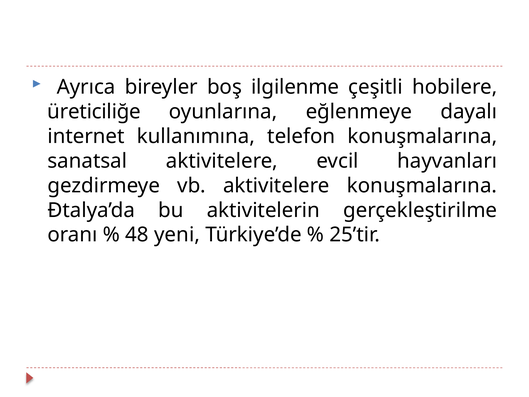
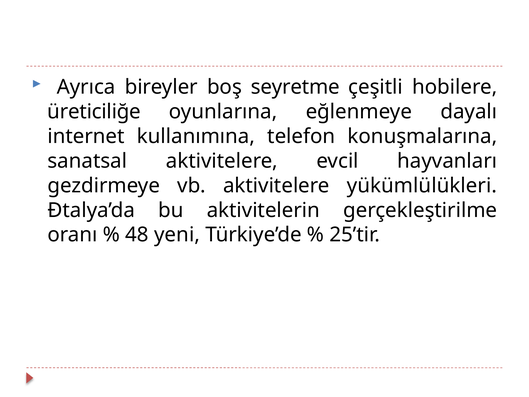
ilgilenme: ilgilenme -> seyretme (295, 87)
aktivitelere konuşmalarına: konuşmalarına -> yükümlülükleri (422, 185)
